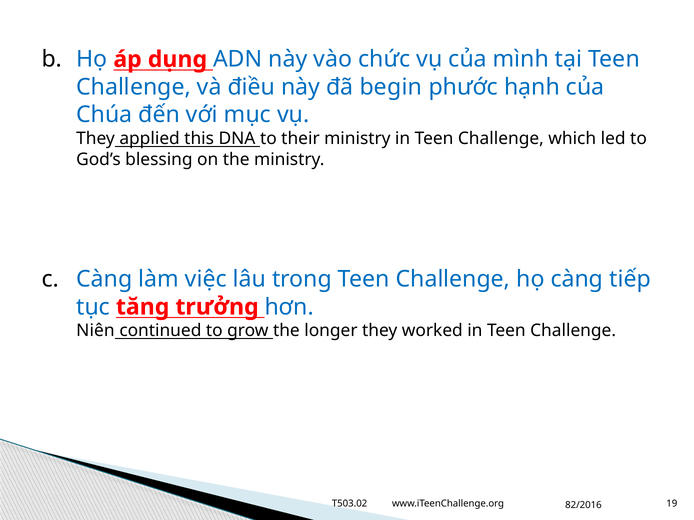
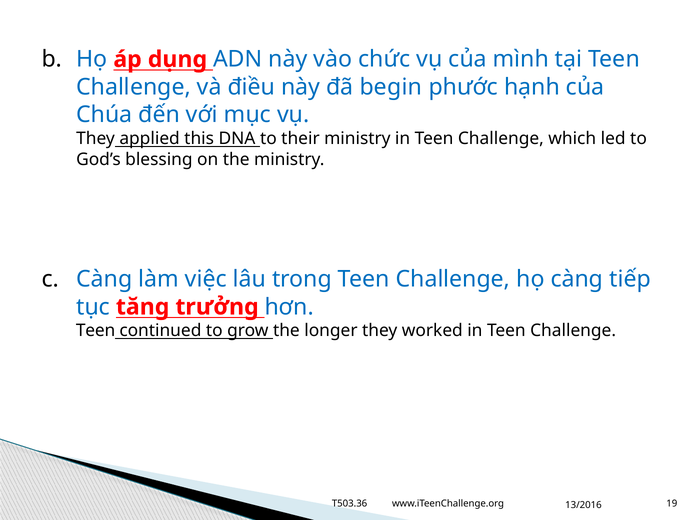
Niên: Niên -> Teen (96, 331)
T503.02: T503.02 -> T503.36 (350, 504)
82/2016: 82/2016 -> 13/2016 (583, 506)
